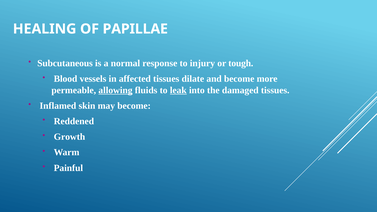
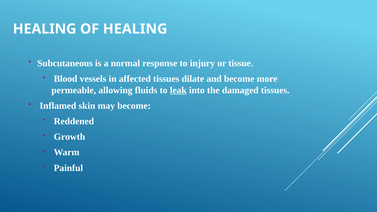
OF PAPILLAE: PAPILLAE -> HEALING (135, 29)
tough: tough -> tissue (241, 63)
allowing underline: present -> none (115, 90)
